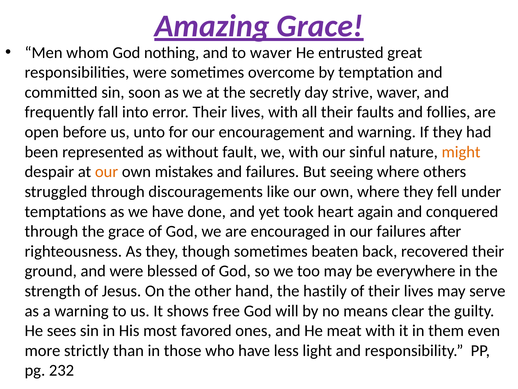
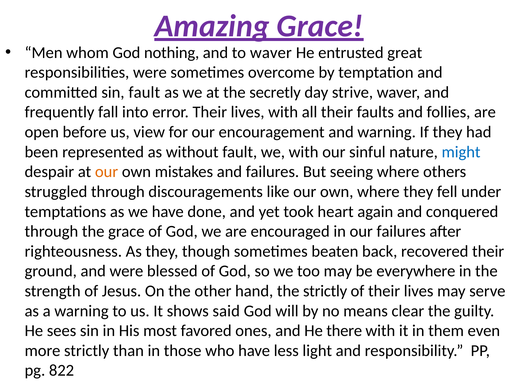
sin soon: soon -> fault (144, 92)
unto: unto -> view (149, 132)
might colour: orange -> blue (461, 152)
the hastily: hastily -> strictly (325, 291)
free: free -> said (226, 310)
meat: meat -> there (344, 330)
232: 232 -> 822 (62, 370)
